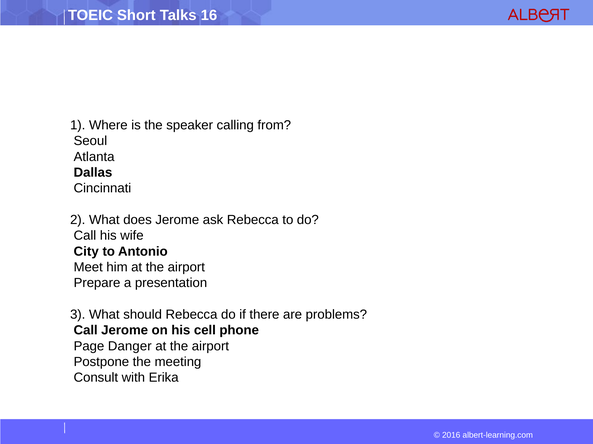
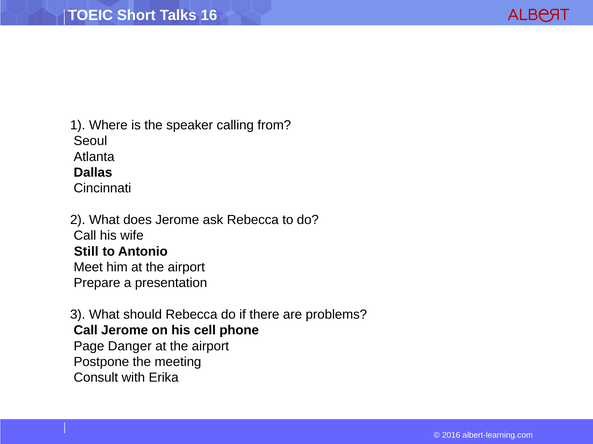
City: City -> Still (86, 252)
